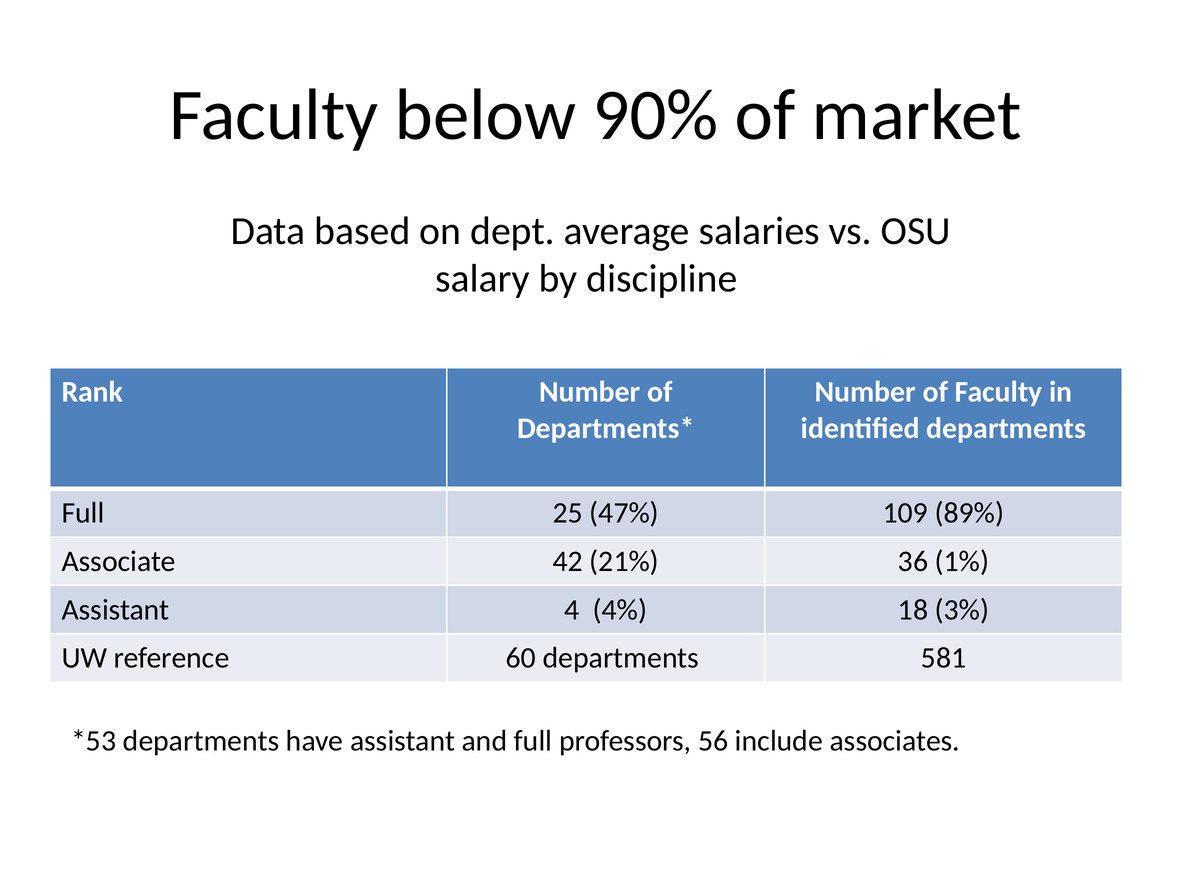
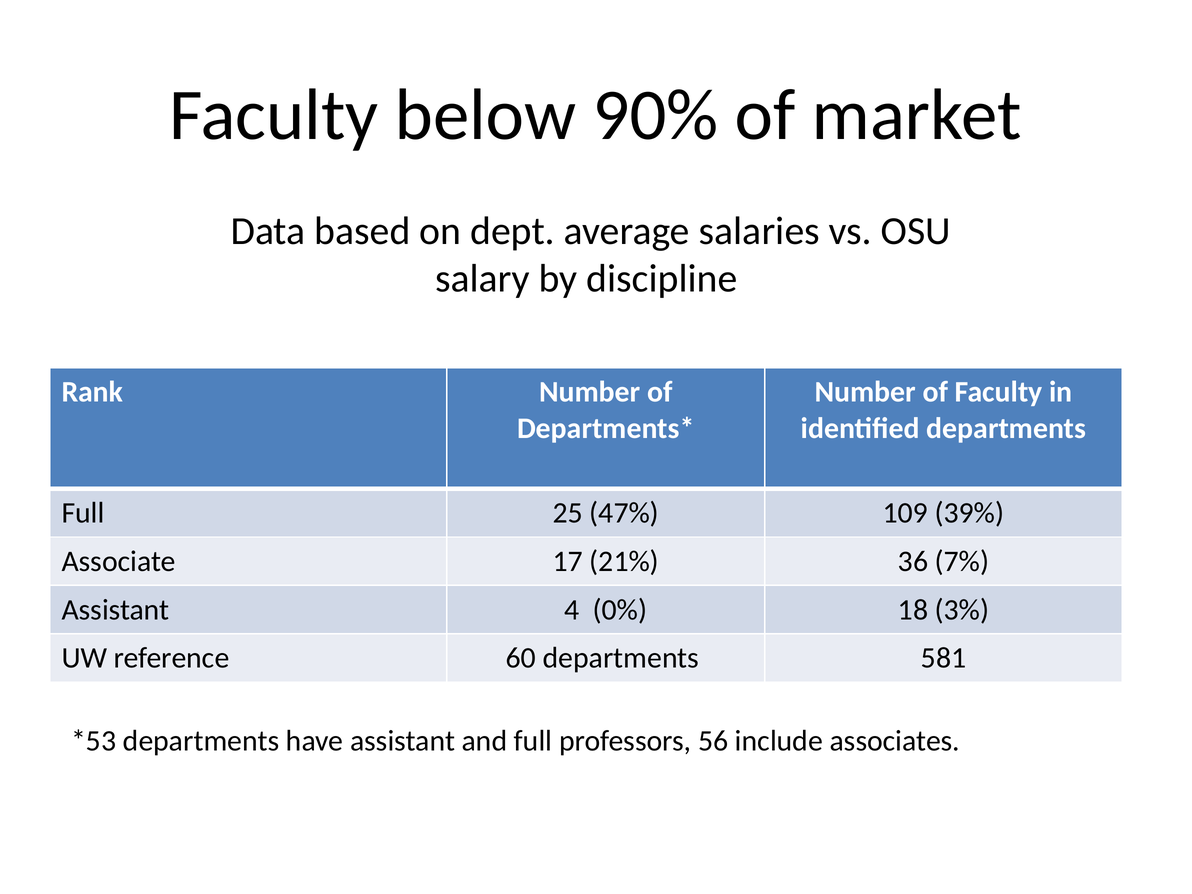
89%: 89% -> 39% (969, 513)
42: 42 -> 17 (568, 561)
1%: 1% -> 7% (962, 561)
4%: 4% -> 0% (620, 610)
